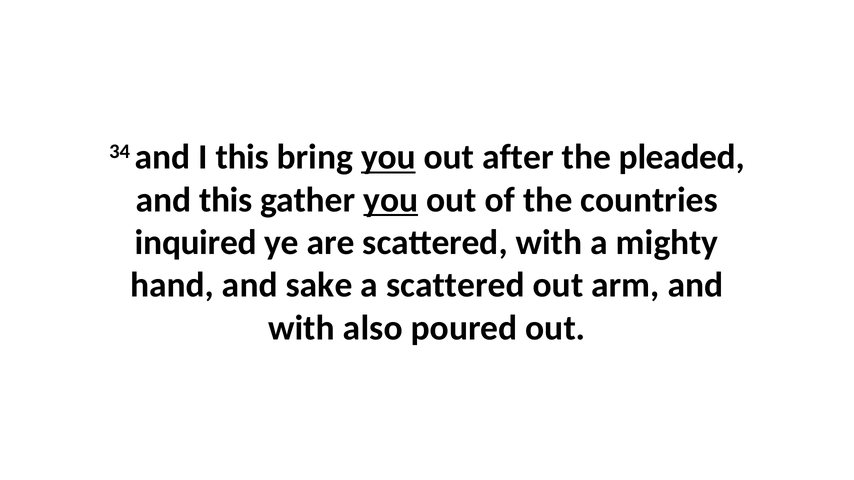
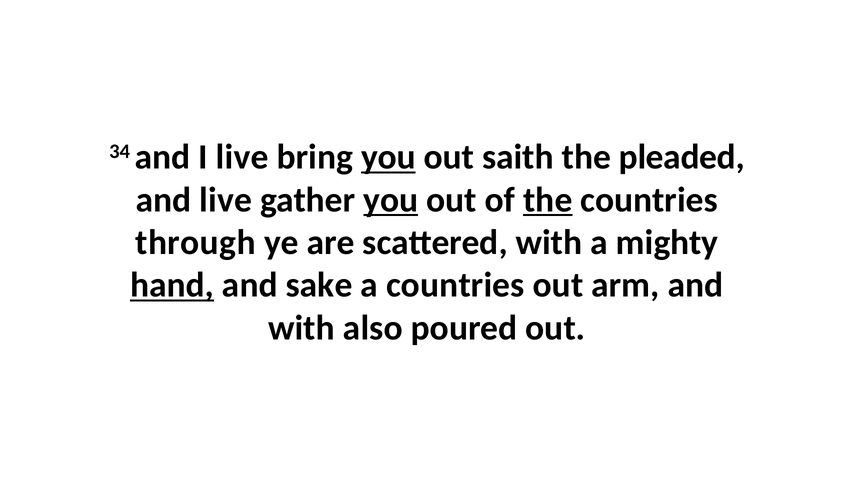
I this: this -> live (242, 157)
after: after -> saith (518, 157)
and this: this -> live (226, 200)
the underline: none -> present (548, 200)
inquired: inquired -> through (195, 243)
hand underline: none -> present (172, 285)
a scattered: scattered -> countries (455, 285)
